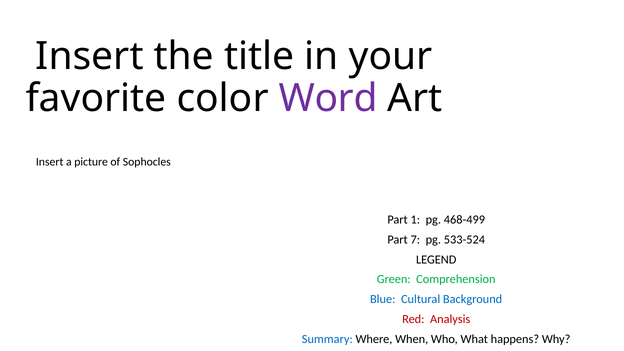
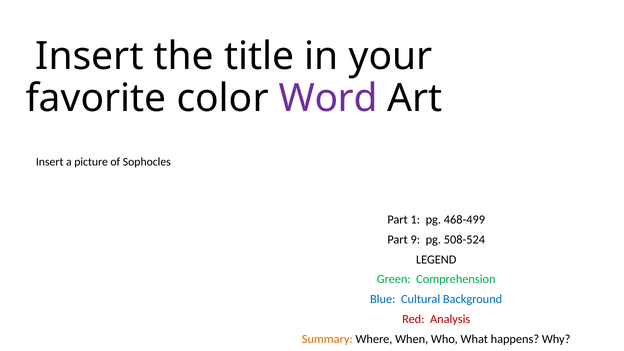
7: 7 -> 9 (415, 240)
533-524: 533-524 -> 508-524 (464, 240)
Summary colour: blue -> orange (327, 339)
